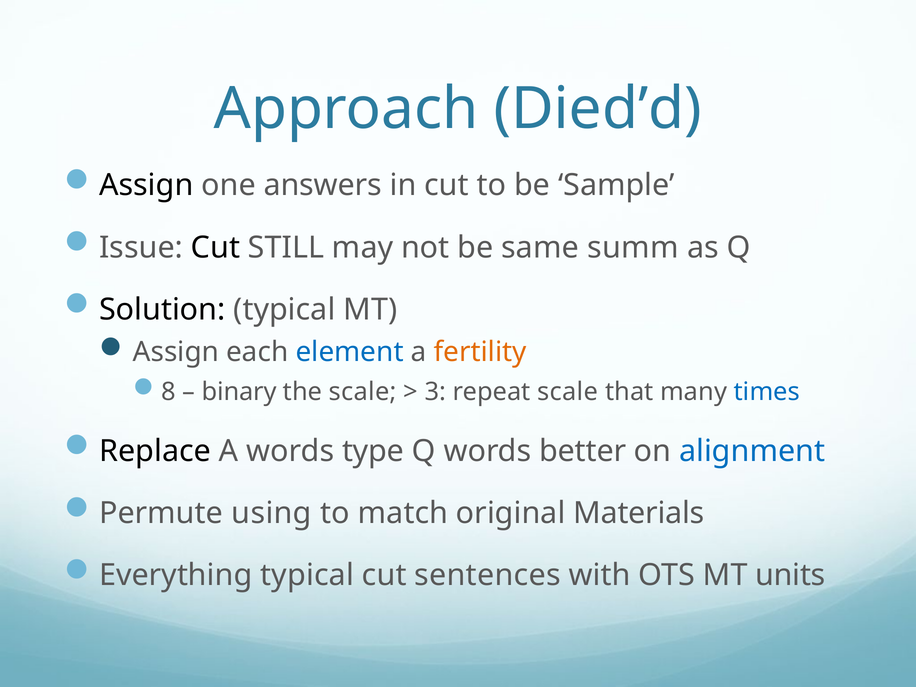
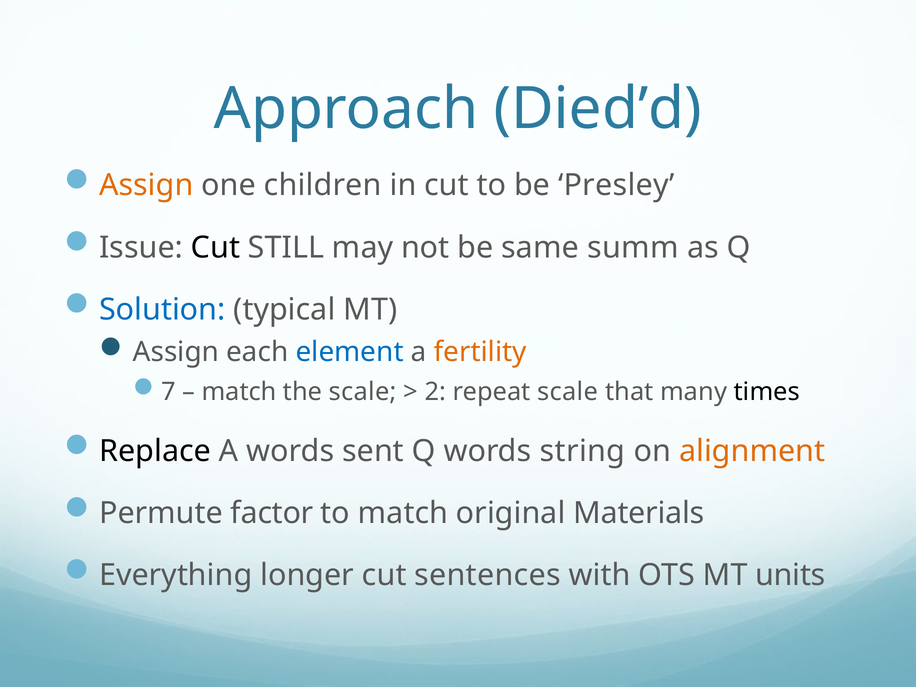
Assign colour: black -> orange (146, 185)
answers: answers -> children (323, 185)
Sample: Sample -> Presley (616, 185)
Solution colour: black -> blue (162, 310)
8: 8 -> 7 (168, 392)
binary: binary -> match (239, 392)
3: 3 -> 2 (435, 392)
times colour: blue -> black (767, 392)
type: type -> sent (373, 451)
better: better -> string (582, 451)
alignment colour: blue -> orange (752, 451)
using: using -> factor (272, 513)
Everything typical: typical -> longer (307, 575)
